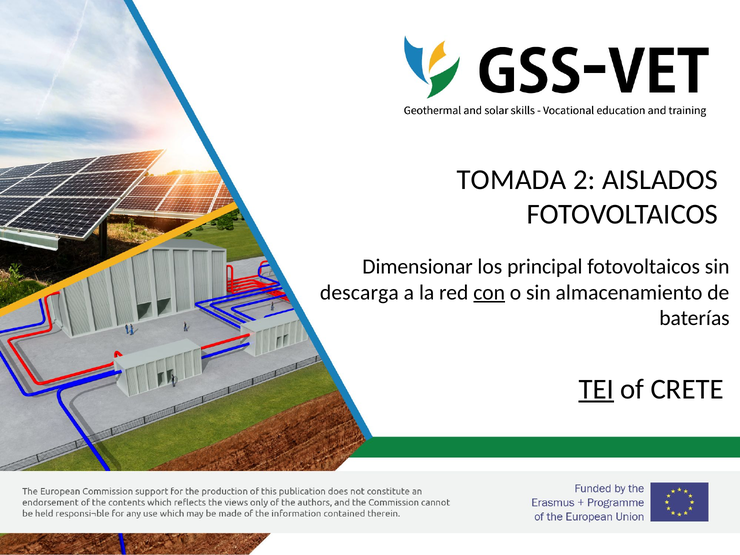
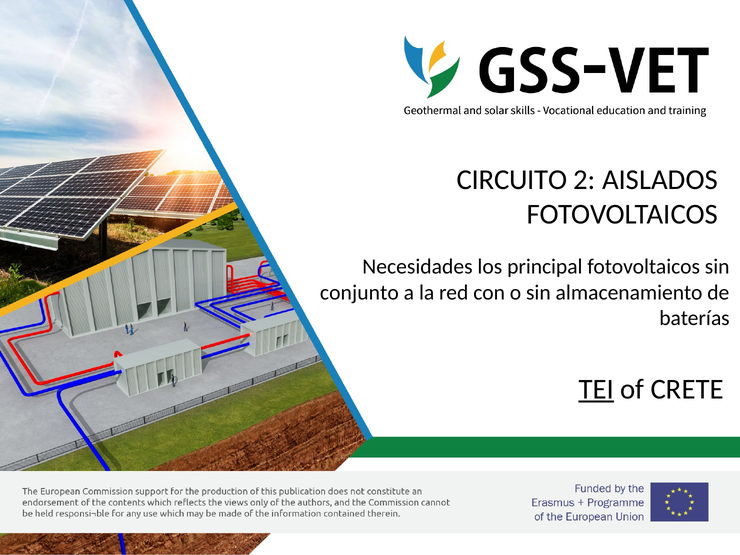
TOMADA: TOMADA -> CIRCUITO (512, 180)
Dimensionar: Dimensionar -> Necesidades (417, 267)
descarga: descarga -> conjunto (359, 292)
con underline: present -> none (489, 292)
